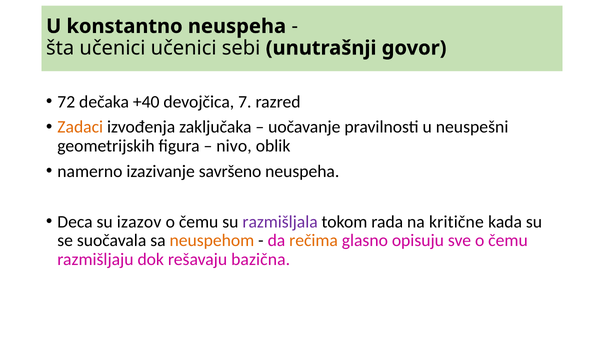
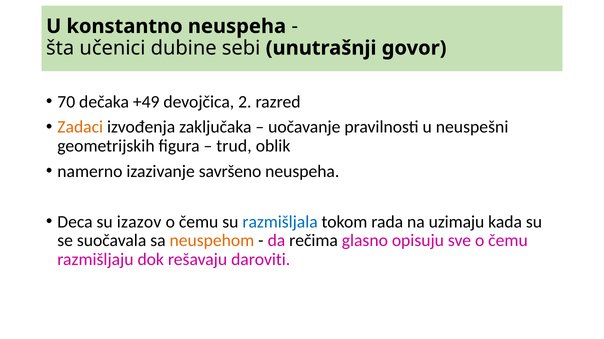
učenici učenici: učenici -> dubine (184, 48)
72: 72 -> 70 (66, 102)
+40: +40 -> +49 (146, 102)
7: 7 -> 2 (245, 102)
nivo: nivo -> trud (234, 146)
razmišljala colour: purple -> blue (280, 222)
kritične: kritične -> uzimaju (457, 222)
rečima colour: orange -> black (314, 241)
bazična: bazična -> daroviti (261, 260)
